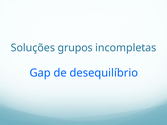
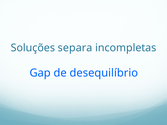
grupos: grupos -> separa (75, 48)
